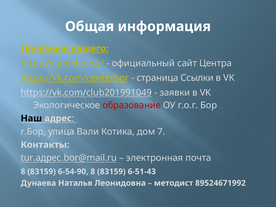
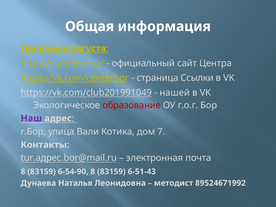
нашего: нашего -> августа (90, 48)
заявки: заявки -> нашей (175, 93)
Наш colour: black -> purple (31, 118)
